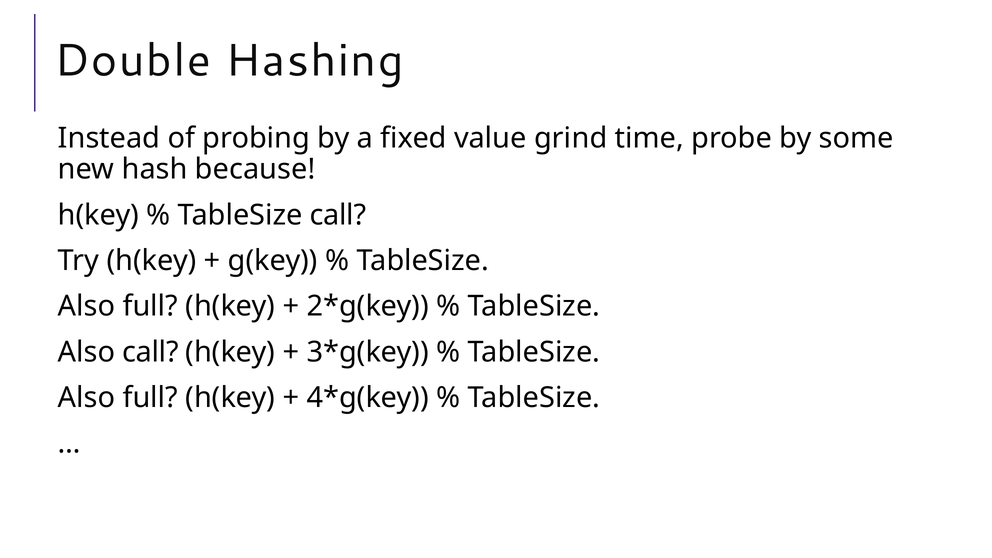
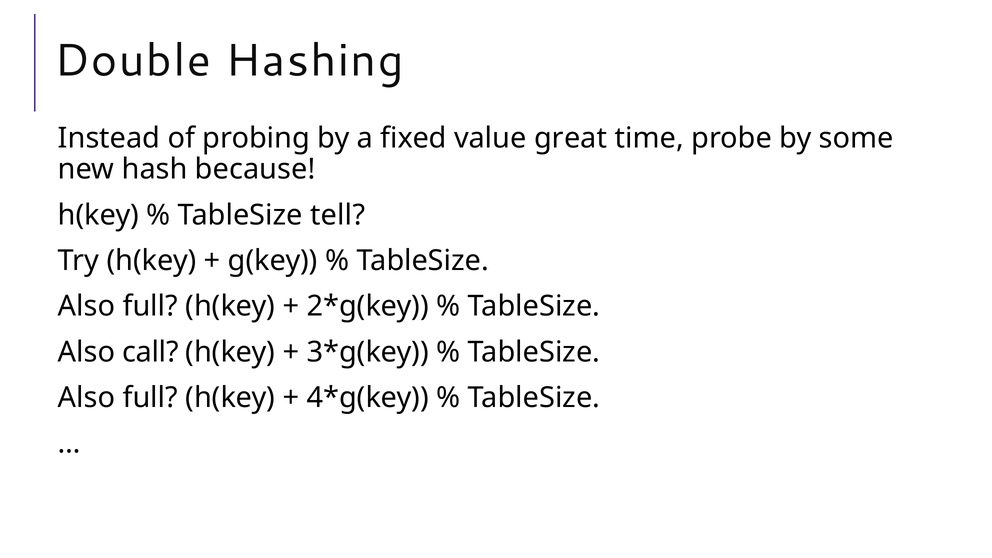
grind: grind -> great (571, 138)
TableSize call: call -> tell (338, 215)
